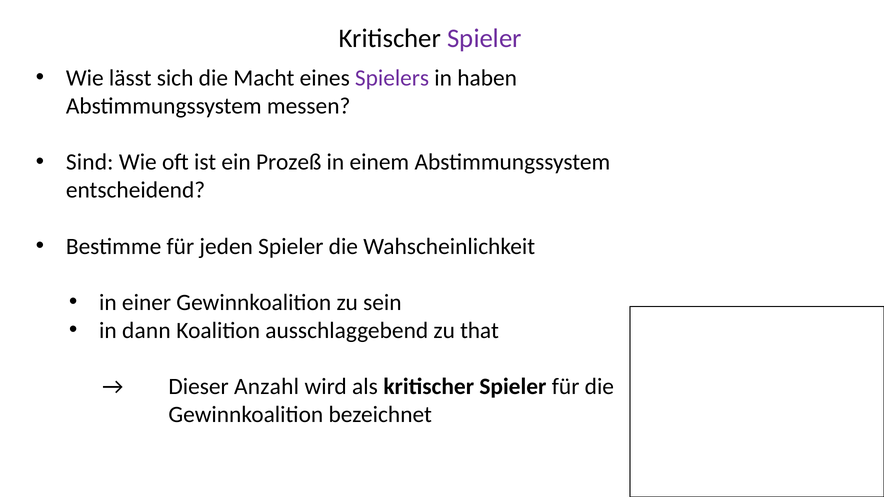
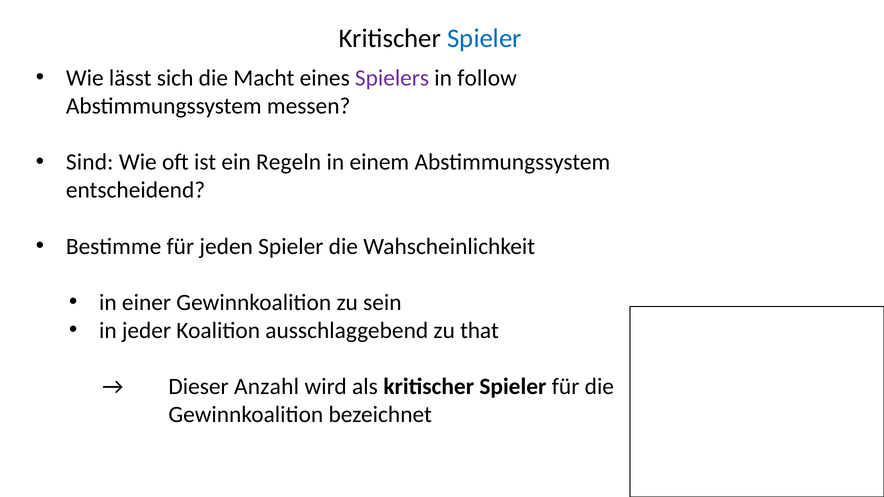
Spieler colour: purple -> blue (484, 38)
haben: haben -> follow (487, 78)
Prozeß: Prozeß -> Regeln (289, 162)
dann: dann -> jeder (147, 331)
